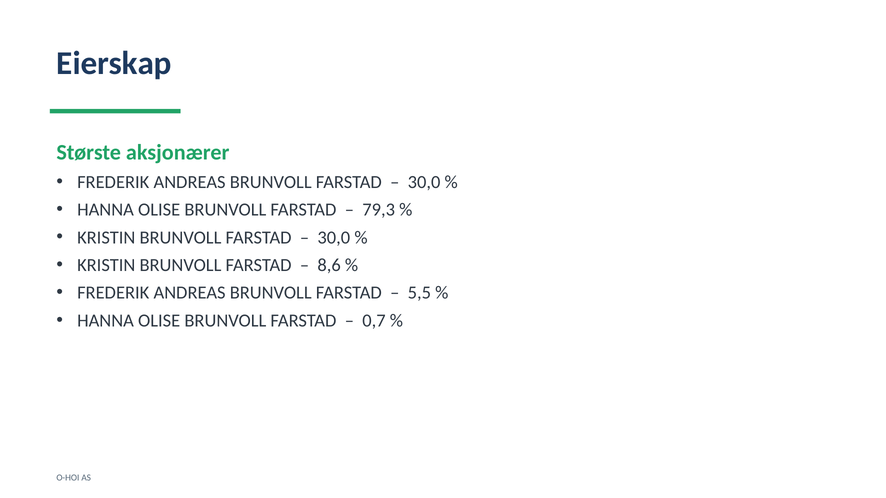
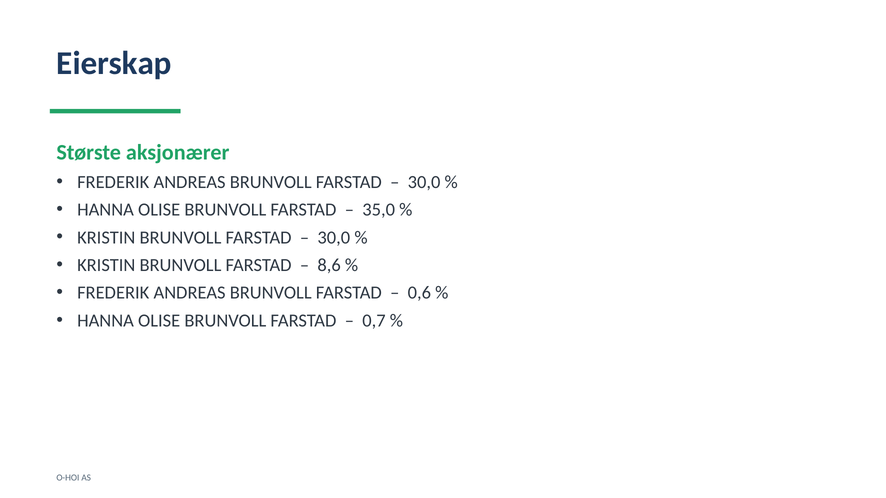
79,3: 79,3 -> 35,0 (379, 210)
5,5: 5,5 -> 0,6 (419, 293)
